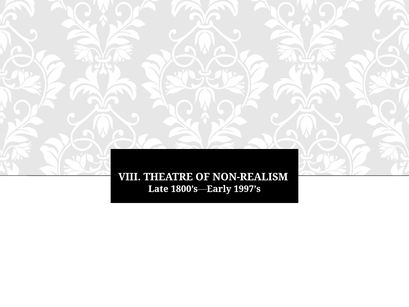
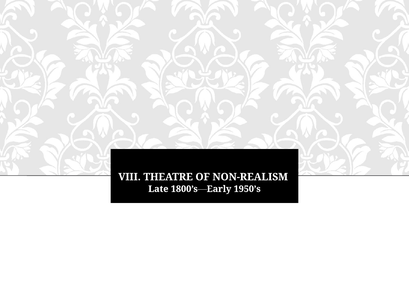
1997’s: 1997’s -> 1950’s (247, 189)
